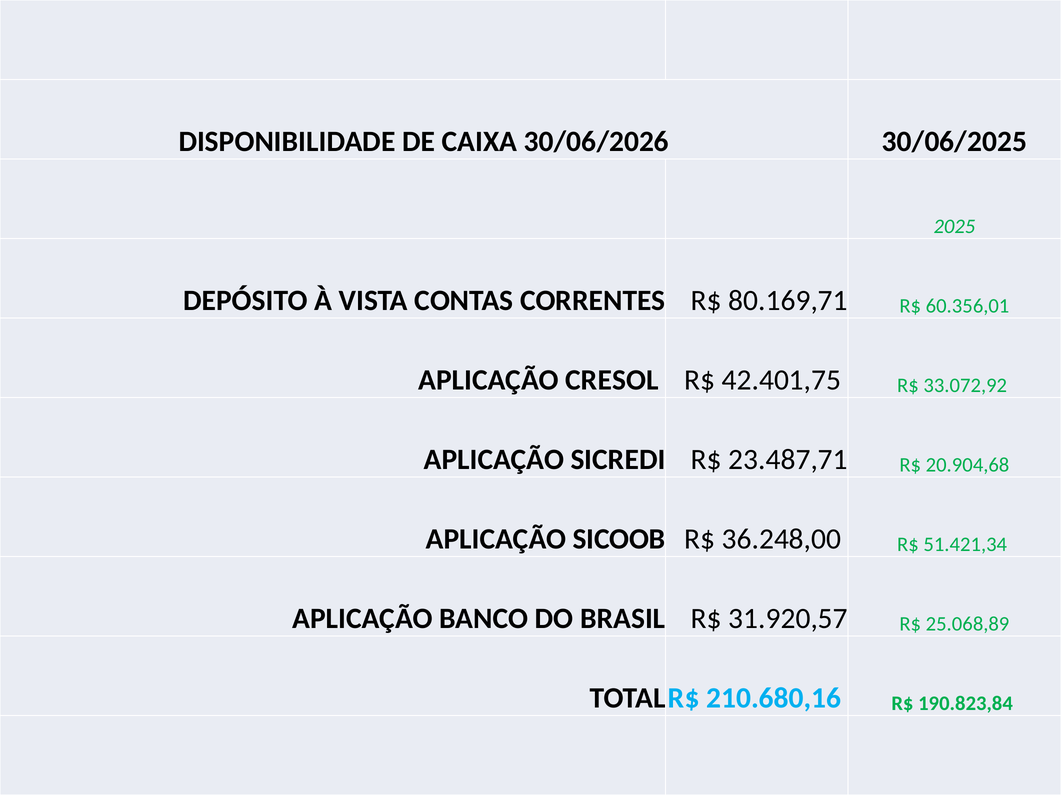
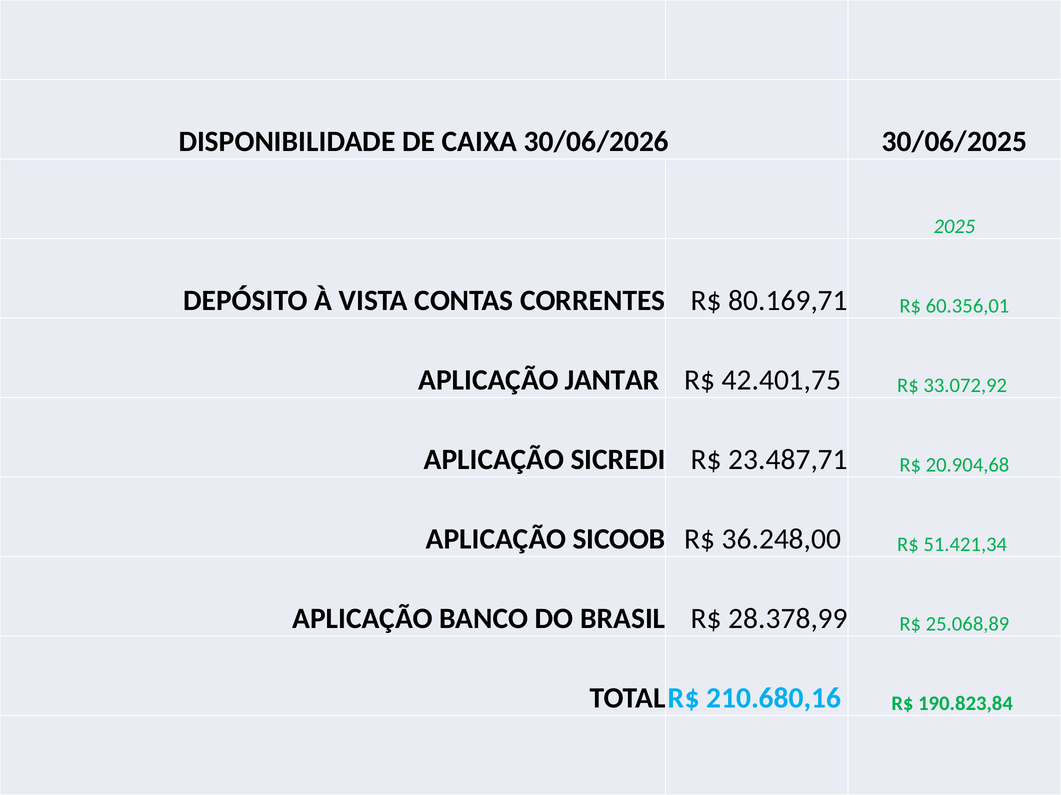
CRESOL: CRESOL -> JANTAR (612, 380)
31.920,57: 31.920,57 -> 28.378,99 (788, 619)
